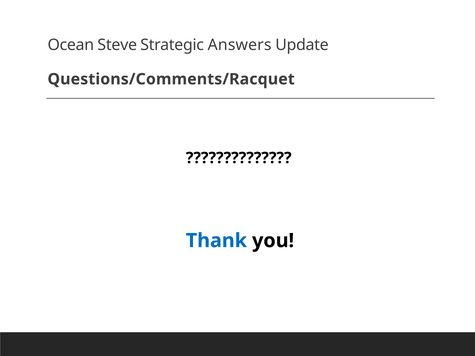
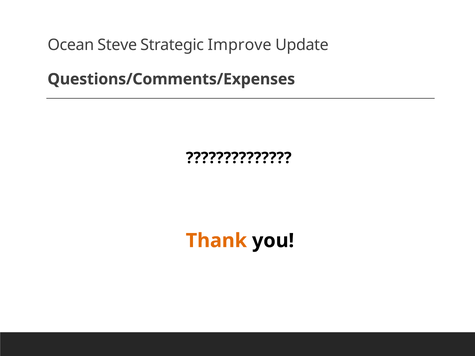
Answers: Answers -> Improve (240, 45)
Questions/Comments/Racquet: Questions/Comments/Racquet -> Questions/Comments/Expenses (171, 79)
Thank colour: blue -> orange (216, 241)
